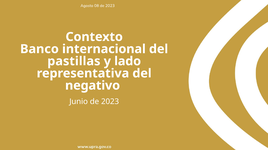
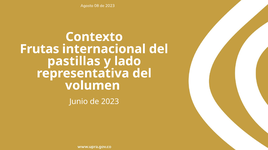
Banco: Banco -> Frutas (40, 49)
negativo: negativo -> volumen (93, 86)
